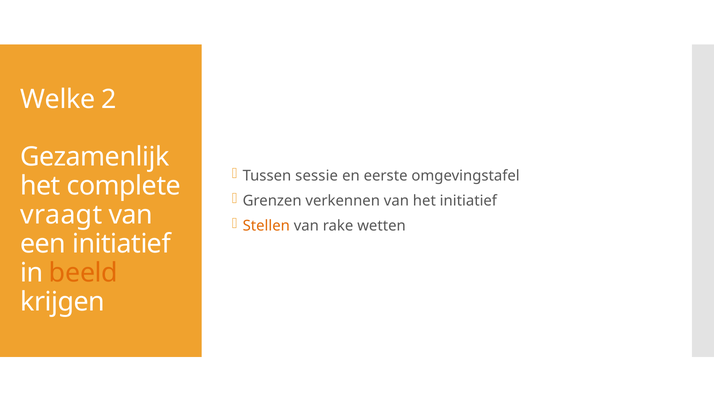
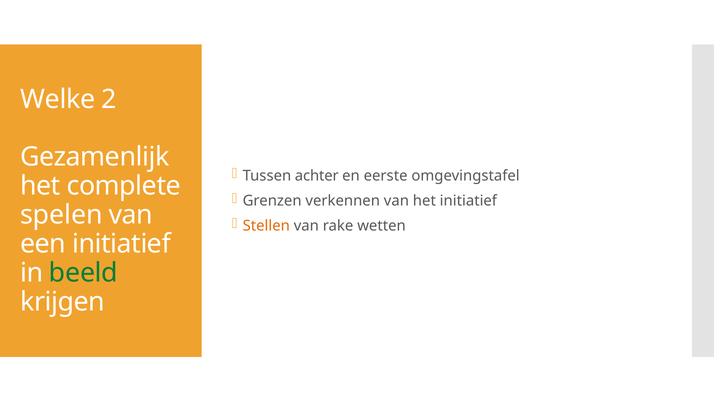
sessie: sessie -> achter (317, 175)
vraagt: vraagt -> spelen (61, 215)
beeld colour: orange -> green (83, 273)
